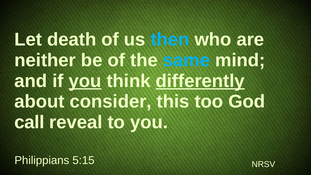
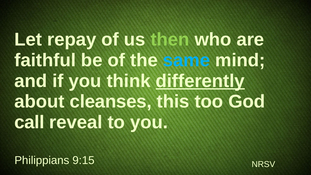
death: death -> repay (72, 40)
then colour: light blue -> light green (170, 40)
neither: neither -> faithful (45, 60)
you underline: present -> none (85, 81)
consider: consider -> cleanses (111, 102)
5:15: 5:15 -> 9:15 (83, 160)
